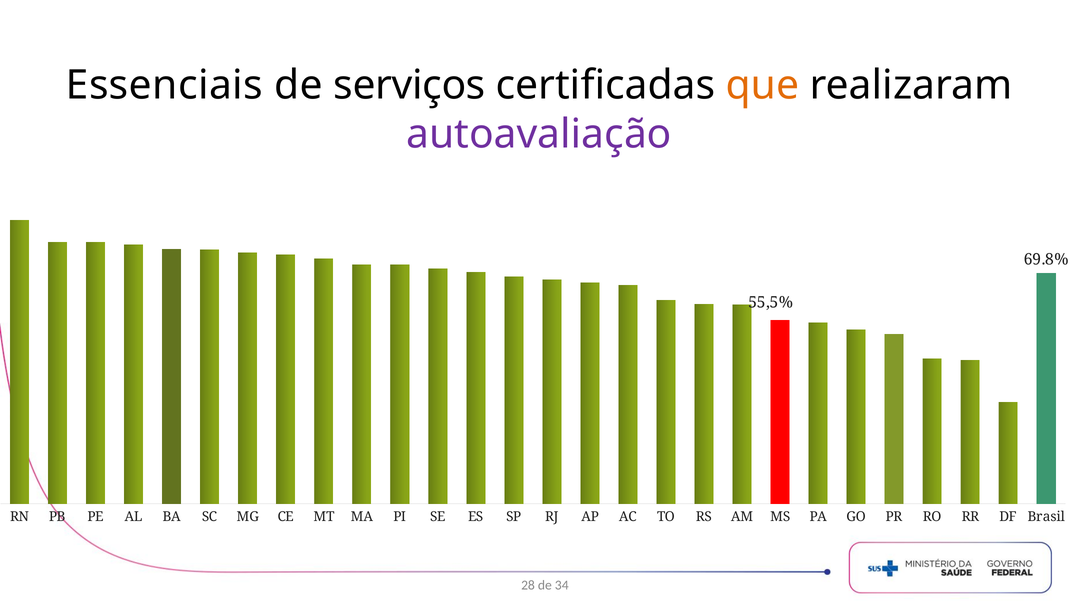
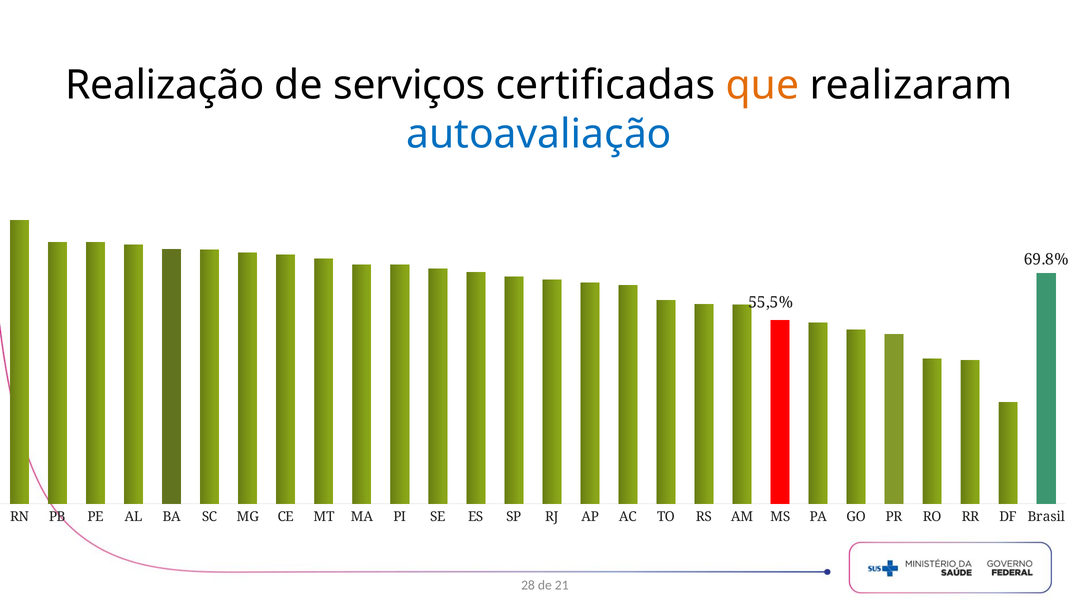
Essenciais: Essenciais -> Realização (165, 85)
autoavaliação colour: purple -> blue (539, 134)
34: 34 -> 21 (562, 586)
